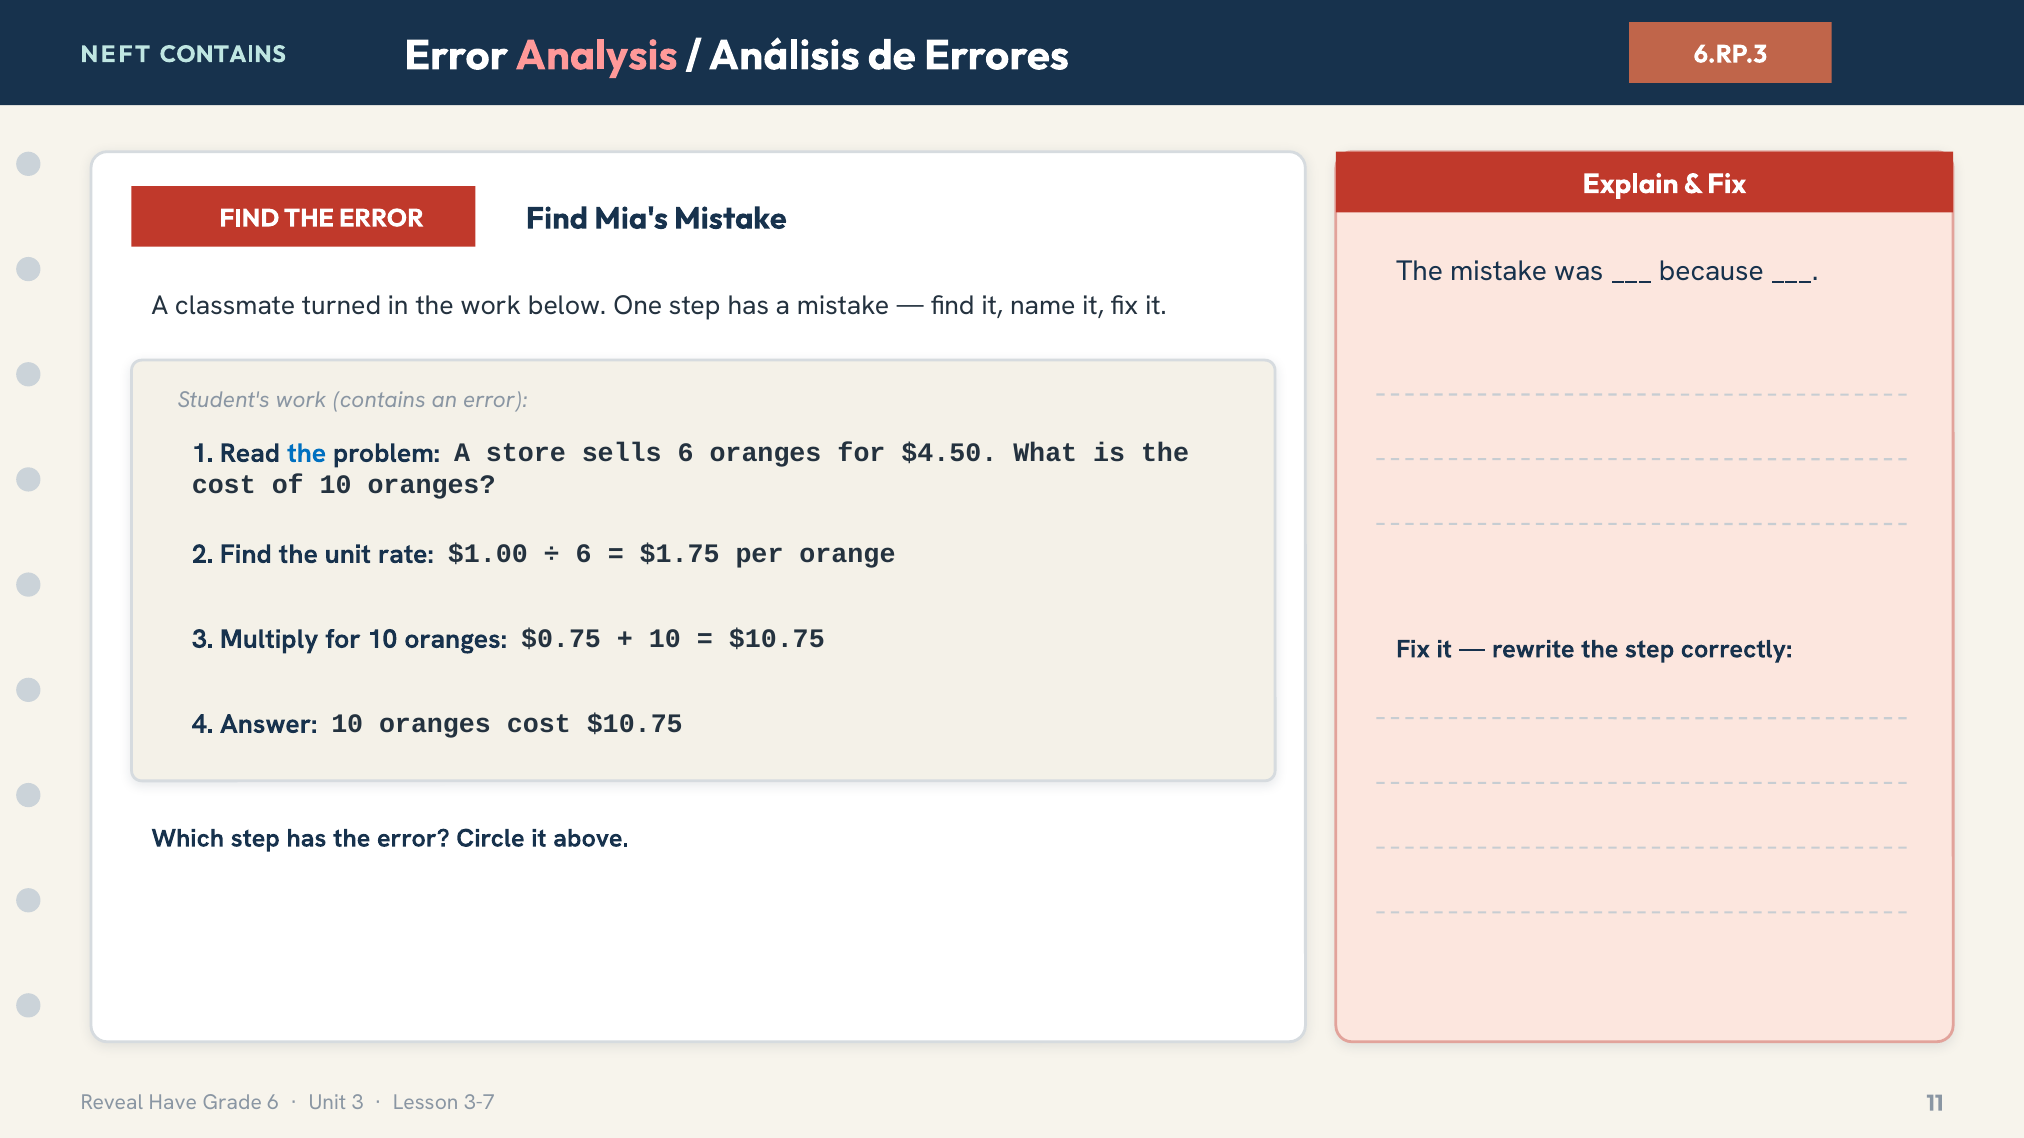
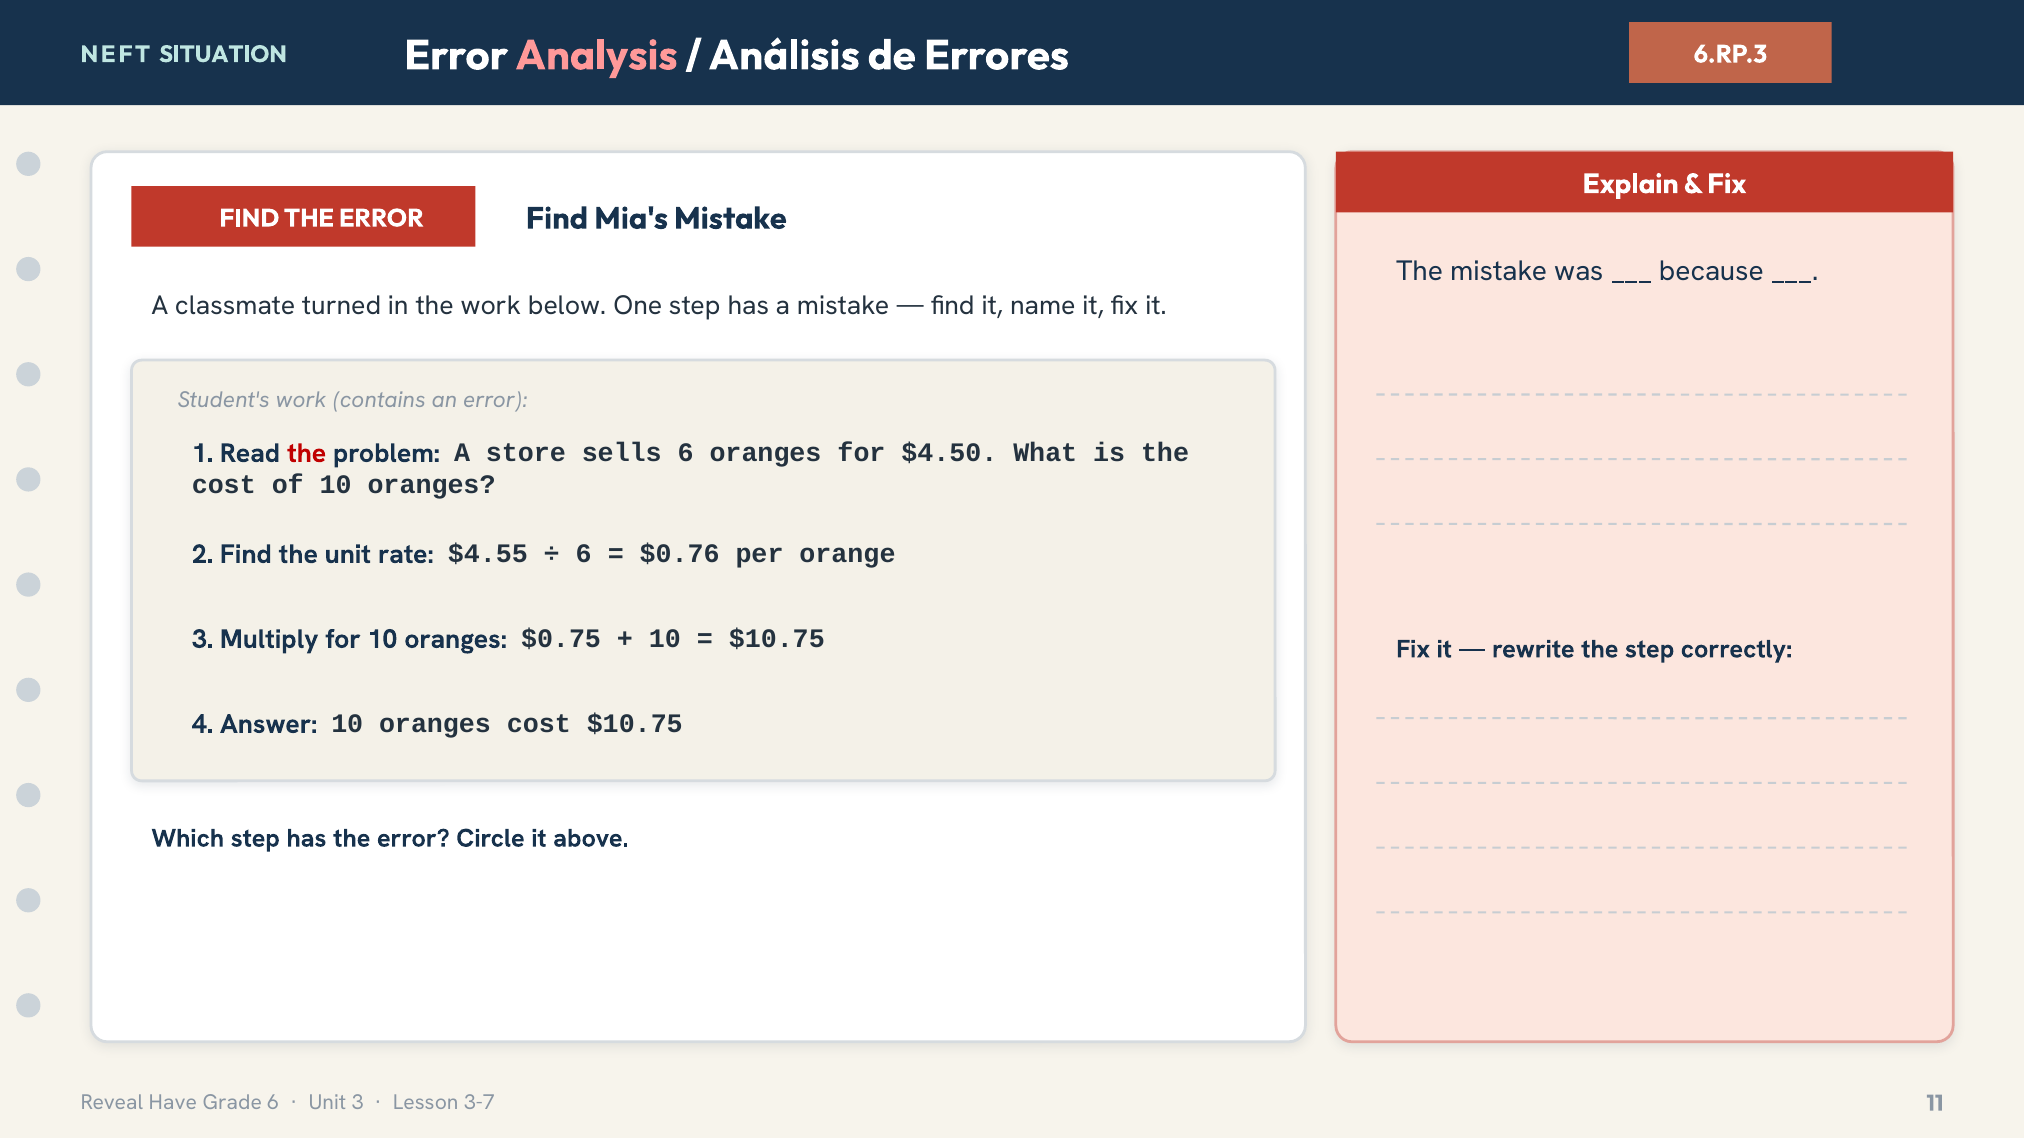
NEFT CONTAINS: CONTAINS -> SITUATION (223, 54)
the colour: blue -> red (307, 453)
$1.00: $1.00 -> $4.55 (488, 554)
$1.75: $1.75 -> $0.76 (680, 554)
